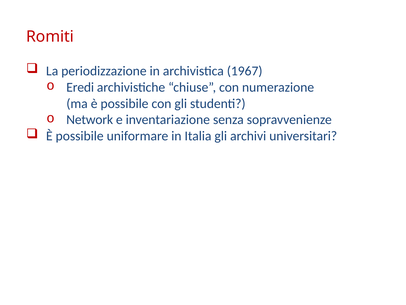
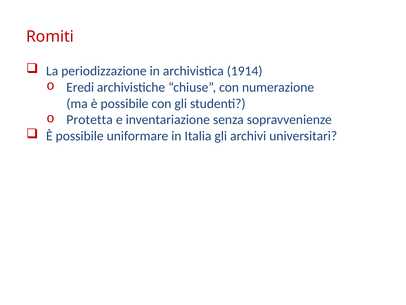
1967: 1967 -> 1914 (245, 71)
Network: Network -> Protetta (90, 120)
